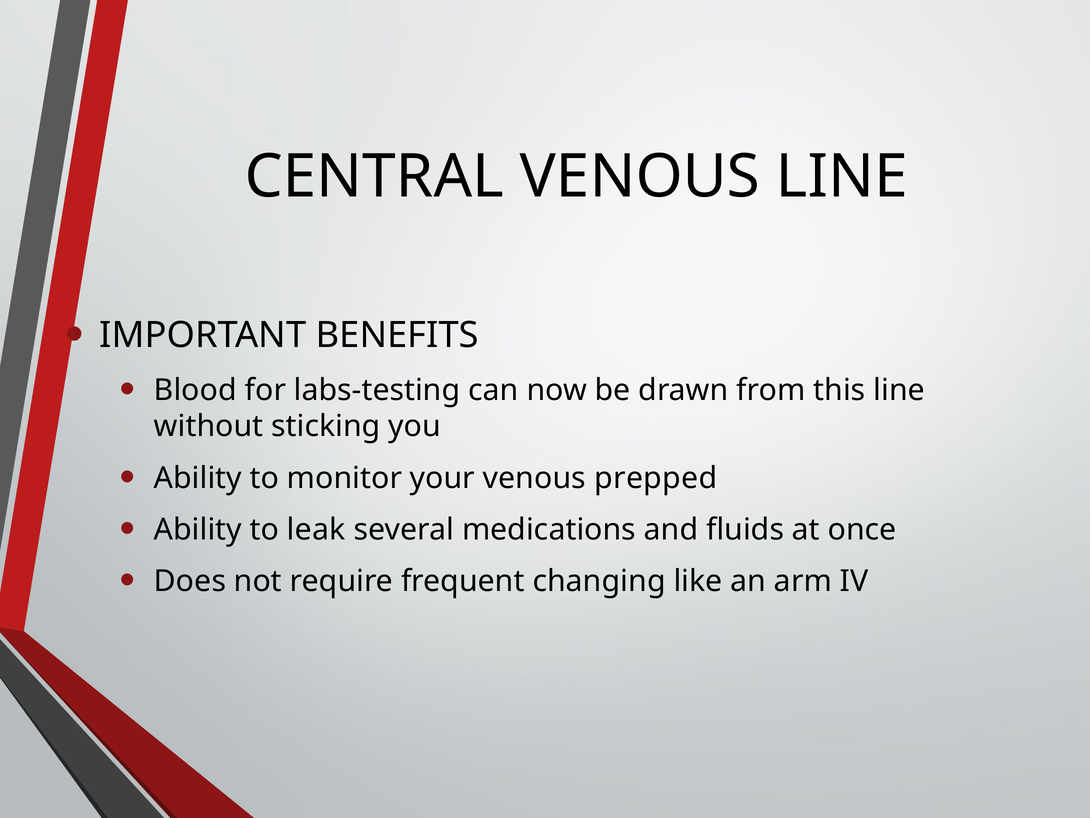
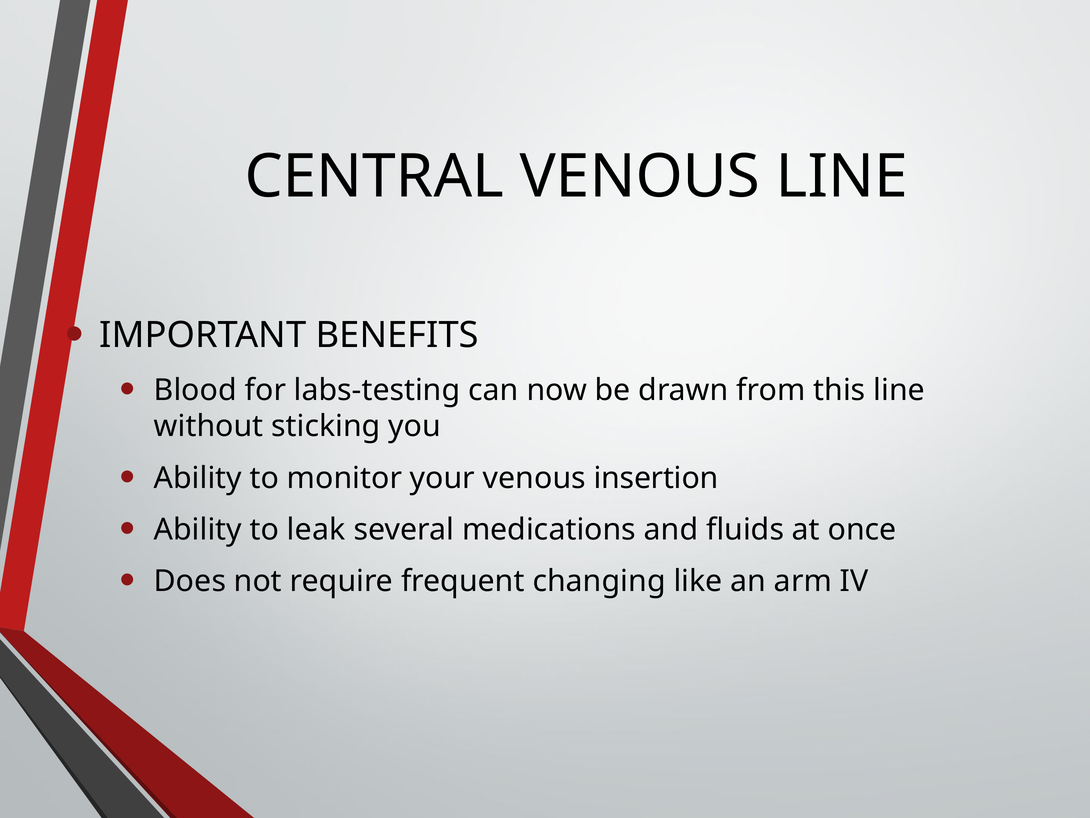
prepped: prepped -> insertion (656, 478)
